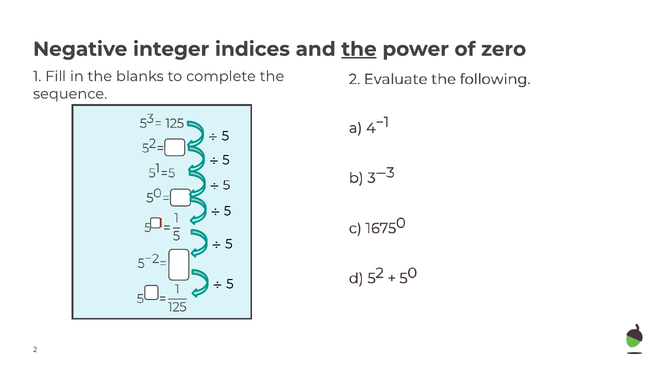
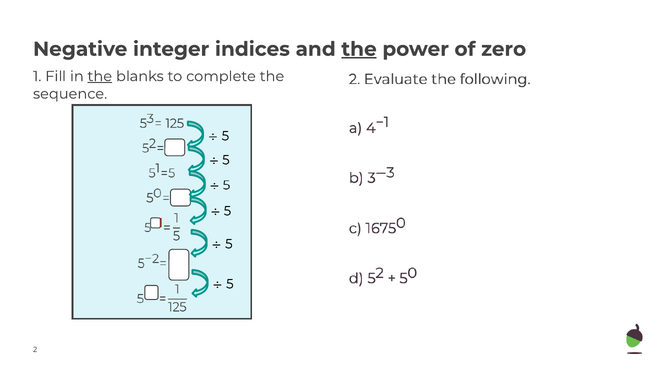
the underline: none -> present (100, 76)
